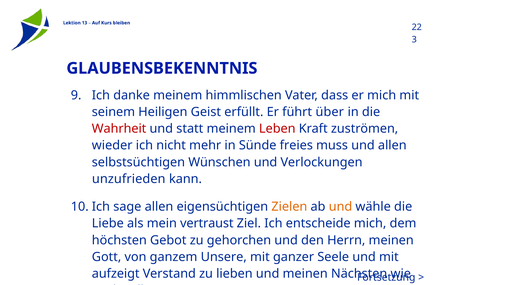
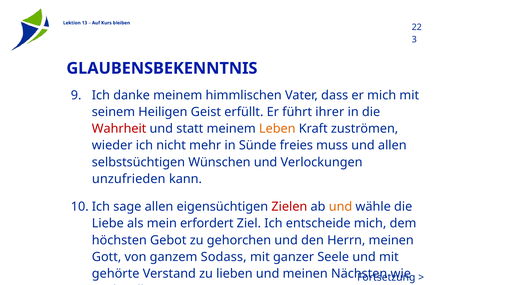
über: über -> ihrer (330, 112)
Leben colour: red -> orange (277, 129)
Zielen colour: orange -> red (289, 207)
vertraust: vertraust -> erfordert (207, 224)
Unsere: Unsere -> Sodass (224, 257)
aufzeigt: aufzeigt -> gehörte (116, 274)
